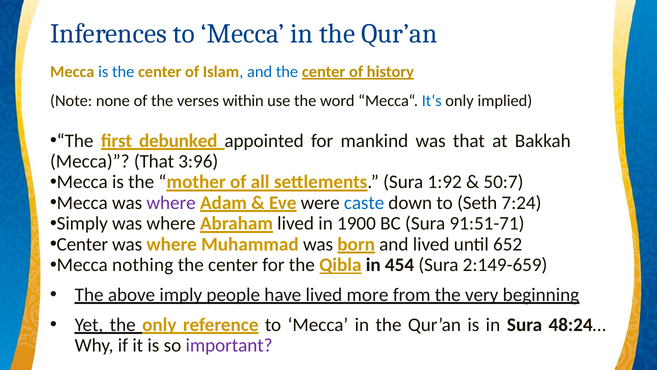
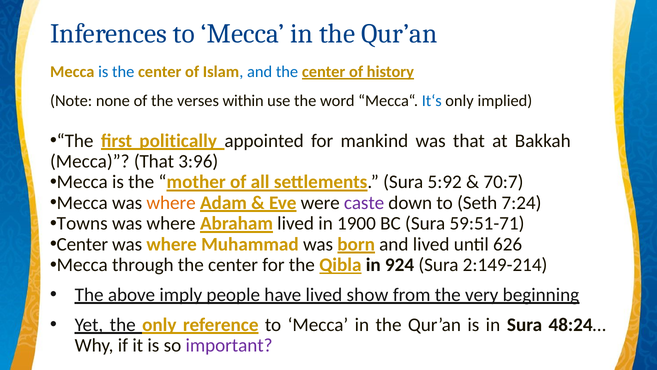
debunked: debunked -> politically (178, 141)
1:92: 1:92 -> 5:92 (445, 182)
50:7: 50:7 -> 70:7 (503, 182)
where colour: purple -> orange (171, 203)
caste colour: blue -> purple (364, 203)
Simply: Simply -> Towns (82, 223)
91:51-71: 91:51-71 -> 59:51-71 (487, 223)
652: 652 -> 626 (508, 244)
nothing: nothing -> through (143, 265)
454: 454 -> 924 (400, 265)
2:149-659: 2:149-659 -> 2:149-214 (505, 265)
more: more -> show (367, 295)
